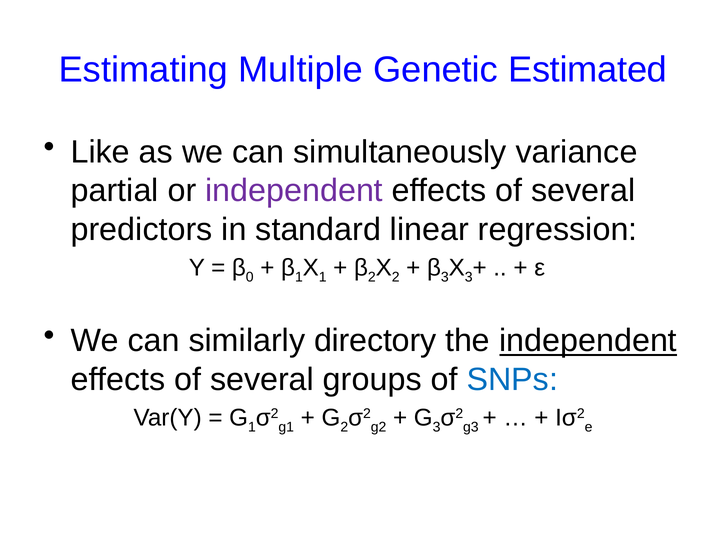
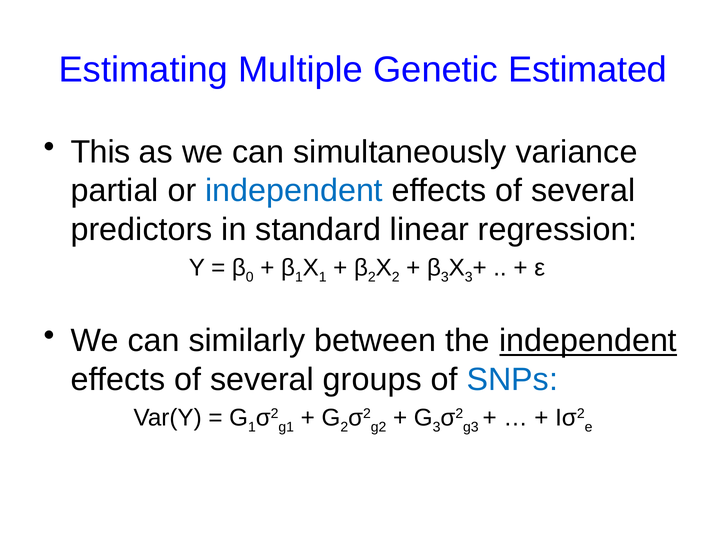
Like: Like -> This (101, 152)
independent colour: purple -> blue (294, 191)
directory: directory -> between (375, 341)
